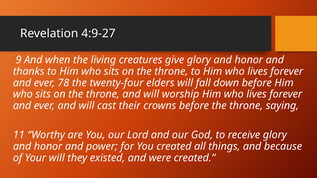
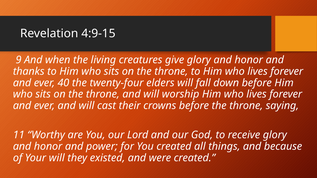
4:9-27: 4:9-27 -> 4:9-15 (98, 34)
78: 78 -> 40 (63, 83)
